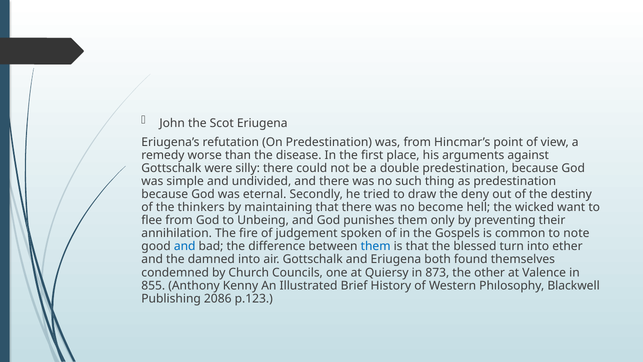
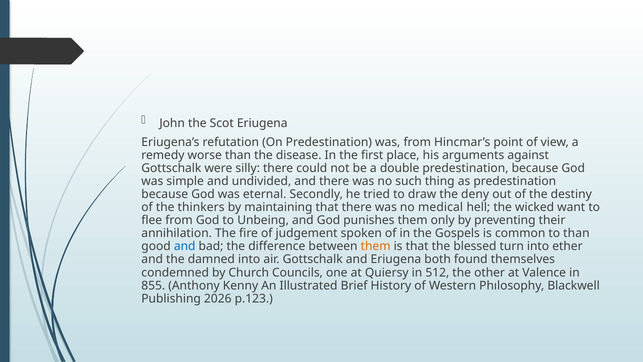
become: become -> medical (441, 207)
to note: note -> than (576, 233)
them colour: blue -> orange (376, 246)
873: 873 -> 512 (437, 272)
2086: 2086 -> 2026 (218, 298)
